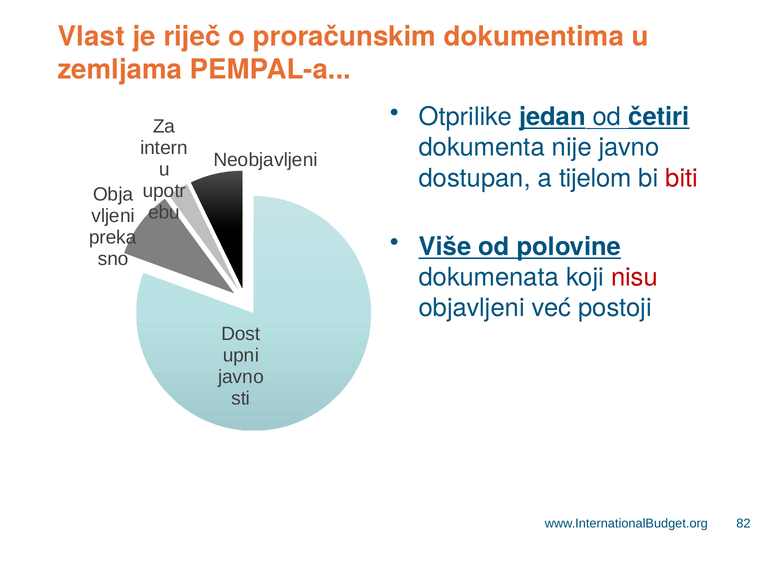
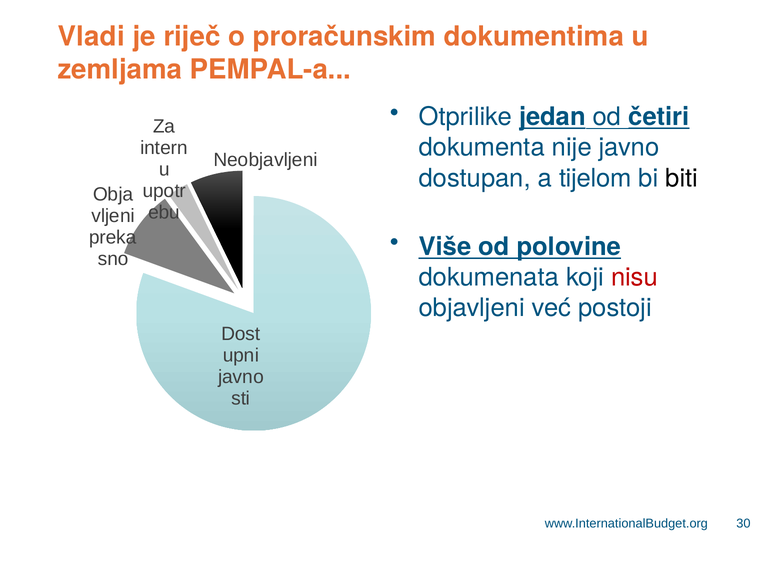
Vlast: Vlast -> Vladi (91, 36)
biti colour: red -> black (682, 178)
82: 82 -> 30 (743, 524)
